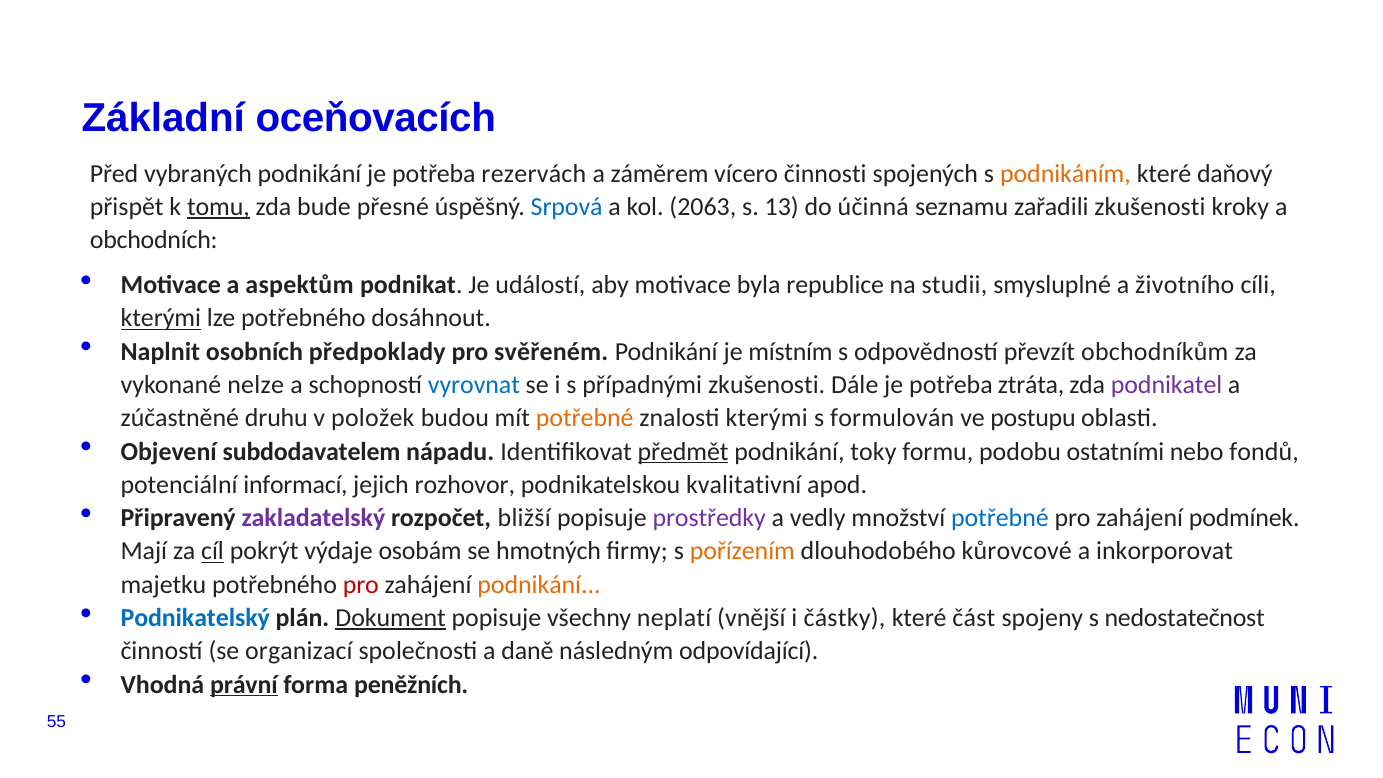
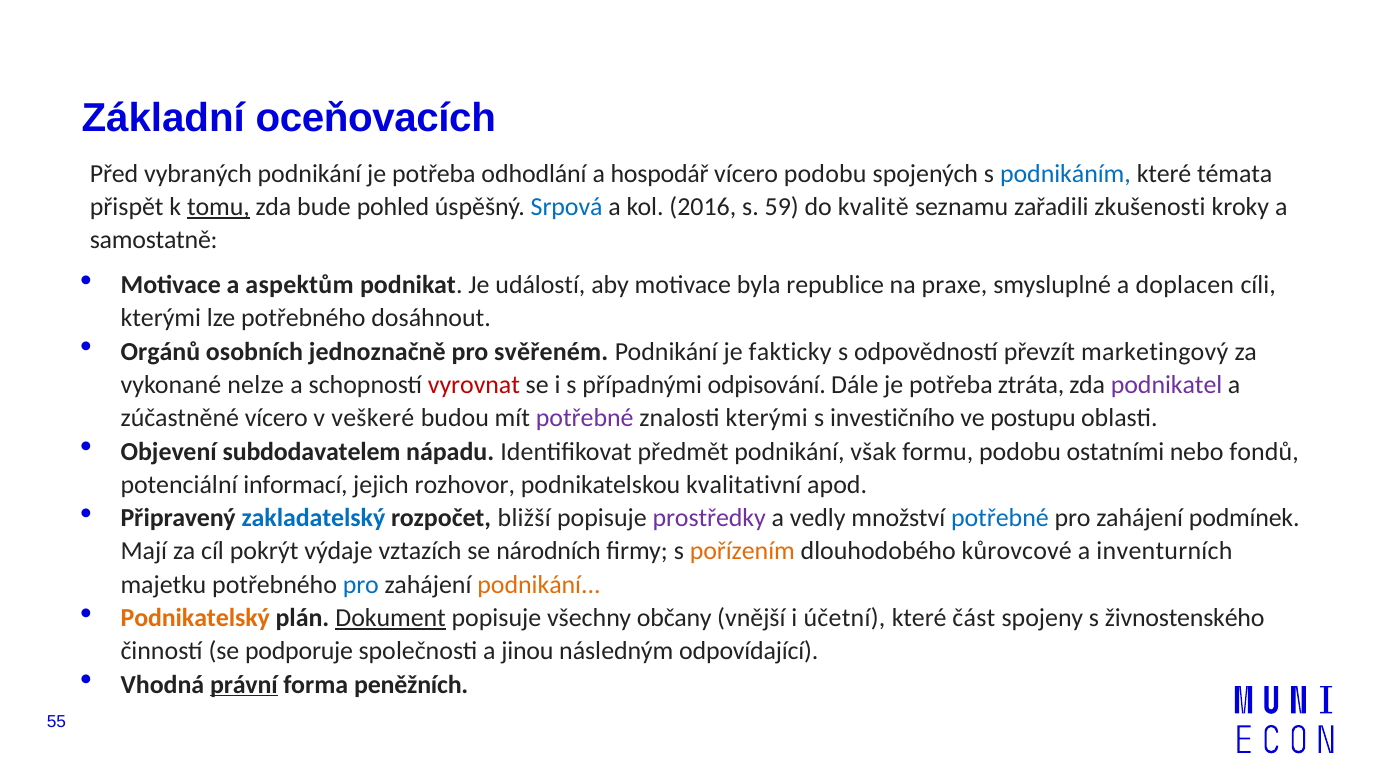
rezervách: rezervách -> odhodlání (534, 174)
záměrem: záměrem -> hospodář (660, 174)
vícero činnosti: činnosti -> podobu (825, 174)
podnikáním colour: orange -> blue (1065, 174)
daňový: daňový -> témata (1235, 174)
přesné: přesné -> pohled (393, 207)
2063: 2063 -> 2016 (703, 207)
13: 13 -> 59 (782, 207)
účinná: účinná -> kvalitě (873, 207)
obchodních: obchodních -> samostatně (154, 240)
studii: studii -> praxe (955, 285)
životního: životního -> doplacen (1185, 285)
kterými underline: present -> none (161, 318)
Naplnit: Naplnit -> Orgánů (160, 352)
předpoklady: předpoklady -> jednoznačně (377, 352)
místním: místním -> fakticky (790, 352)
obchodníkům: obchodníkům -> marketingový (1155, 352)
vyrovnat colour: blue -> red (474, 385)
případnými zkušenosti: zkušenosti -> odpisování (767, 385)
zúčastněné druhu: druhu -> vícero (276, 418)
položek: položek -> veškeré (373, 418)
potřebné colour: orange -> purple (585, 418)
formulován: formulován -> investičního (892, 418)
předmět underline: present -> none (683, 451)
toky: toky -> však (873, 451)
zakladatelský colour: purple -> blue (313, 518)
cíl underline: present -> none (213, 551)
osobám: osobám -> vztazích (420, 551)
hmotných: hmotných -> národních (549, 551)
inkorporovat: inkorporovat -> inventurních (1164, 551)
pro colour: red -> blue (361, 585)
Podnikatelský colour: blue -> orange (195, 618)
neplatí: neplatí -> občany (674, 618)
částky: částky -> účetní (844, 618)
nedostatečnost: nedostatečnost -> živnostenského (1185, 618)
organizací: organizací -> podporuje (299, 651)
daně: daně -> jinou (527, 651)
